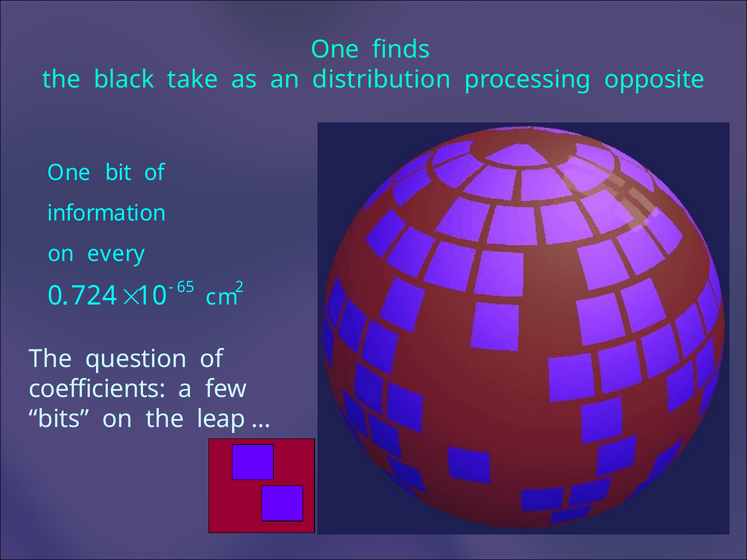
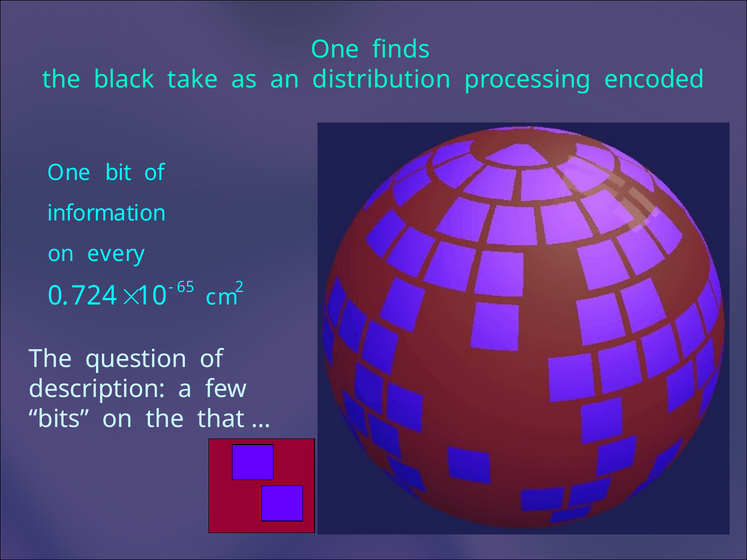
opposite: opposite -> encoded (654, 79)
coefficients: coefficients -> description (97, 389)
leap: leap -> that (221, 419)
